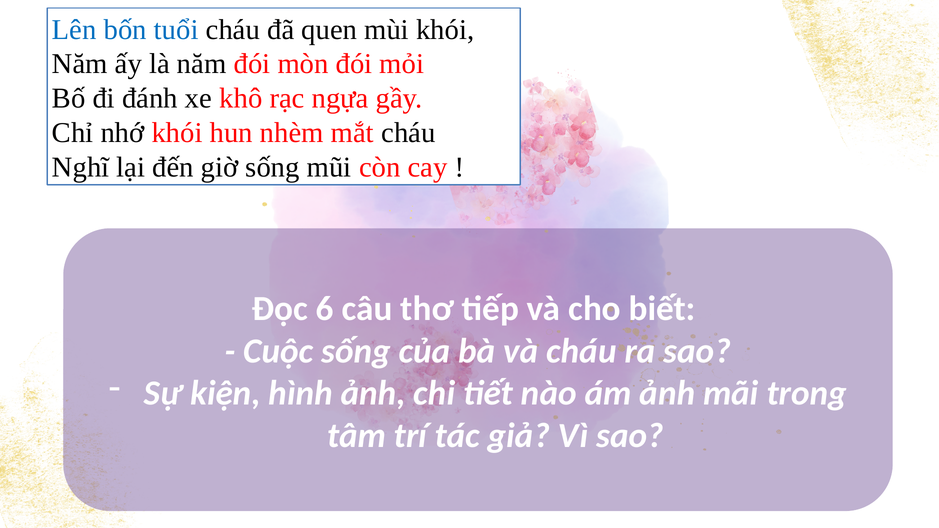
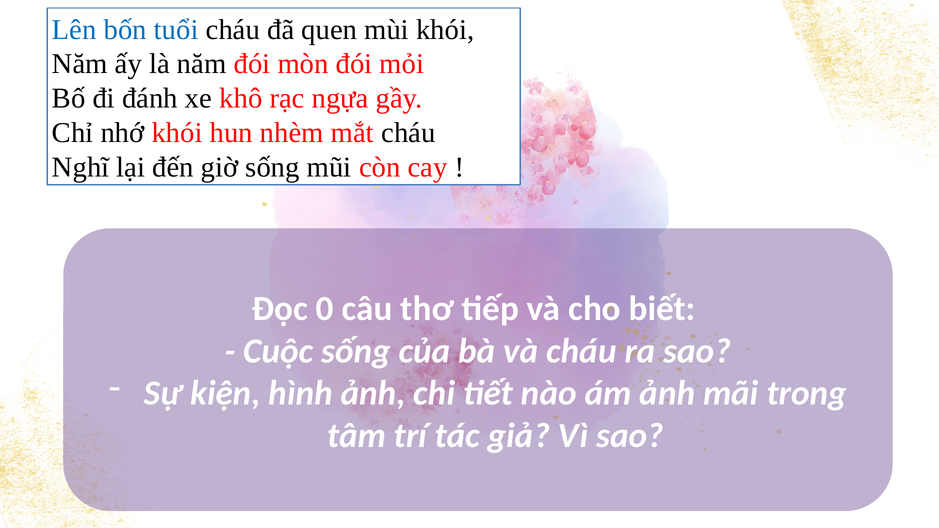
6: 6 -> 0 (325, 309)
